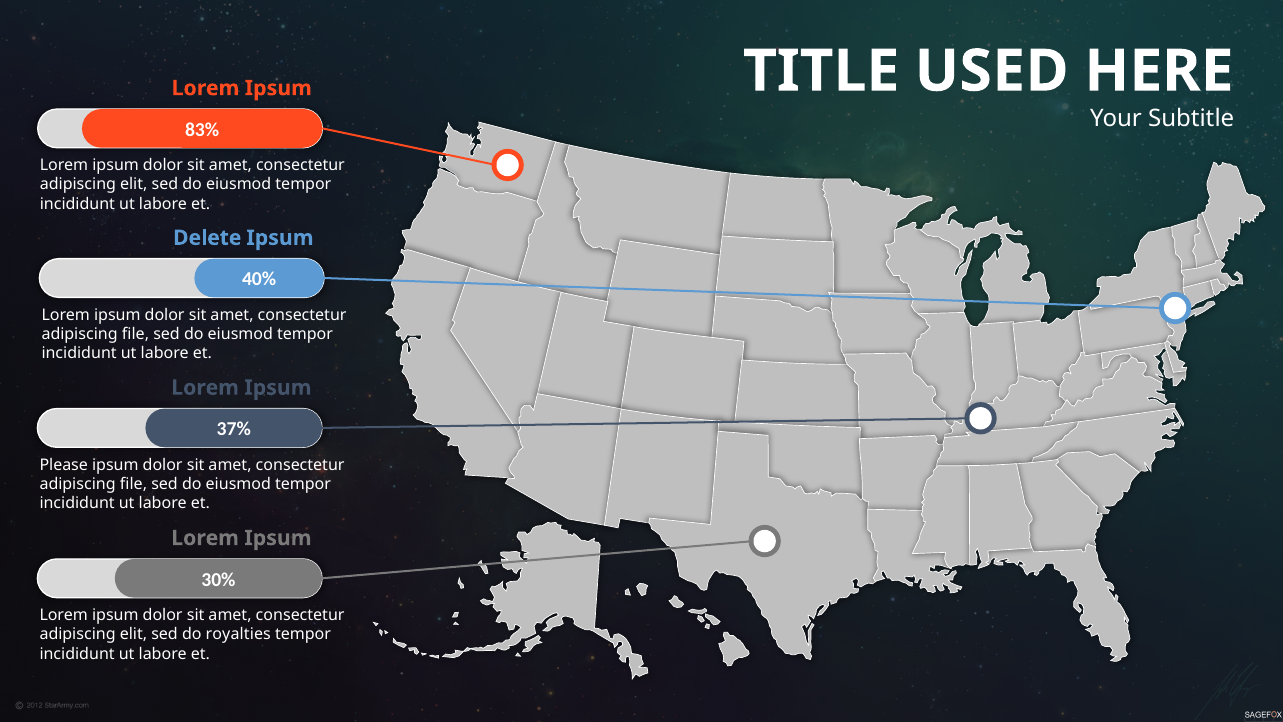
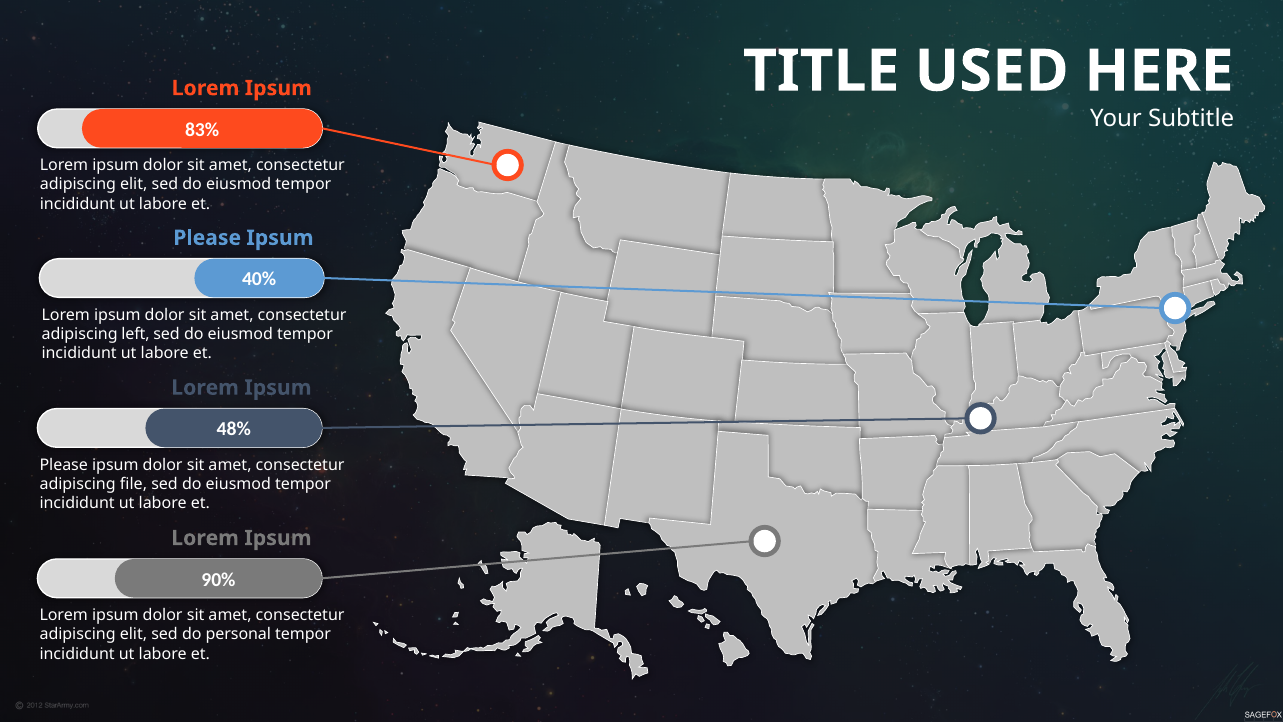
Delete: Delete -> Please (207, 238)
file: file -> left (136, 334)
37%: 37% -> 48% (234, 429)
30%: 30% -> 90% (218, 579)
royalties: royalties -> personal (238, 634)
